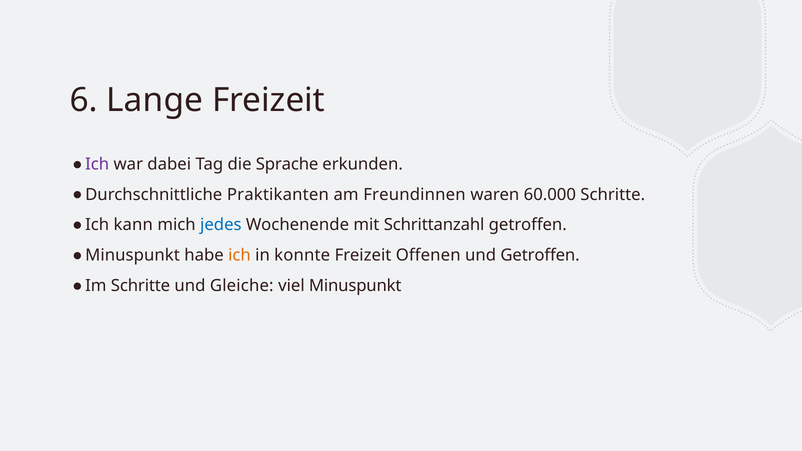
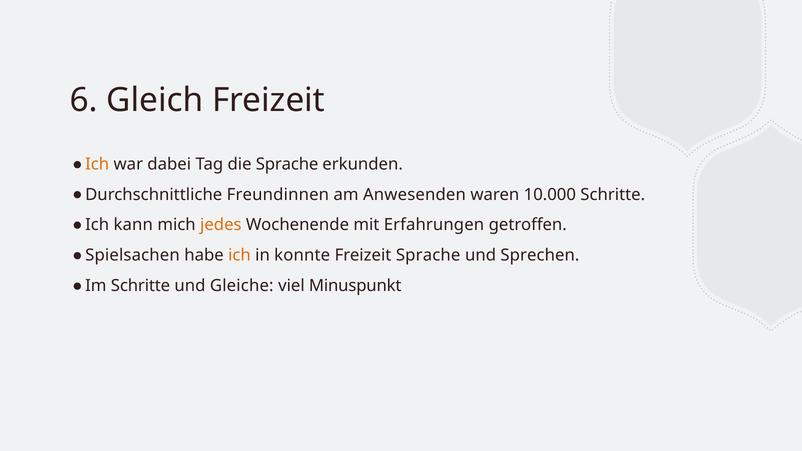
Lange: Lange -> Gleich (155, 100)
Ich colour: purple -> orange (97, 164)
Praktikanten: Praktikanten -> Freundinnen (278, 195)
Freundinnen: Freundinnen -> Anwesenden (414, 195)
60.000: 60.000 -> 10.000 (550, 195)
jedes colour: blue -> orange (221, 225)
Schrittanzahl: Schrittanzahl -> Erfahrungen (434, 225)
Minuspunkt: Minuspunkt -> Spielsachen (132, 255)
Freizeit Offenen: Offenen -> Sprache (428, 255)
und Getroffen: Getroffen -> Sprechen (540, 255)
